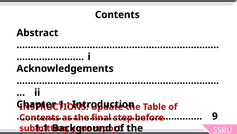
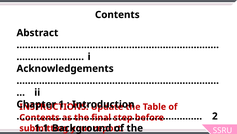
9: 9 -> 2 (215, 116)
